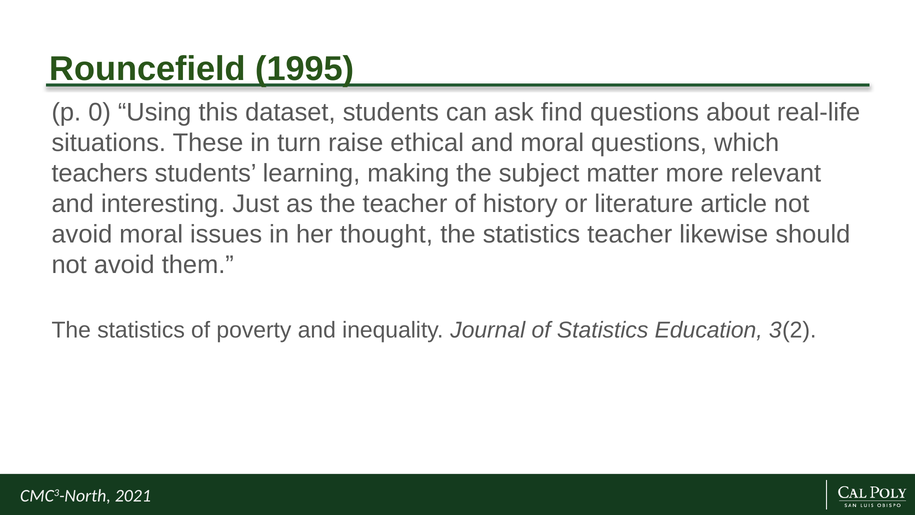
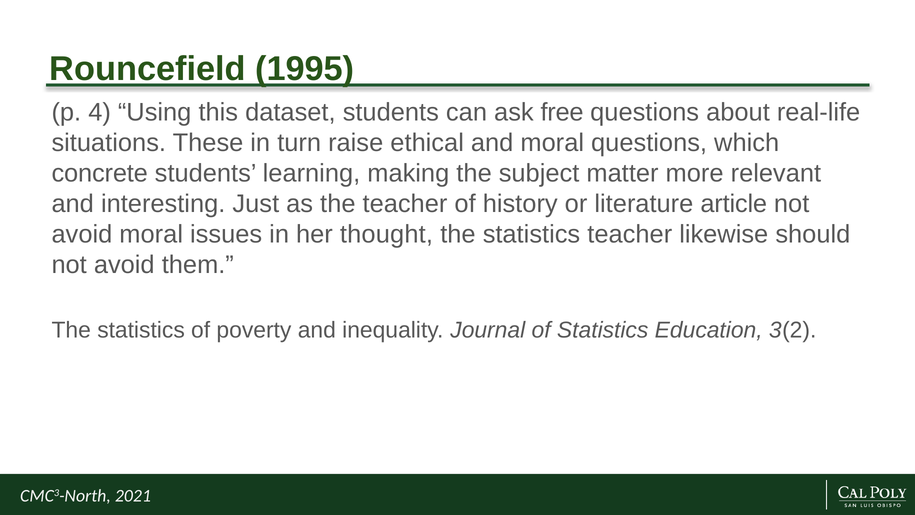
0: 0 -> 4 (100, 112)
find: find -> free (562, 112)
teachers: teachers -> concrete (100, 173)
